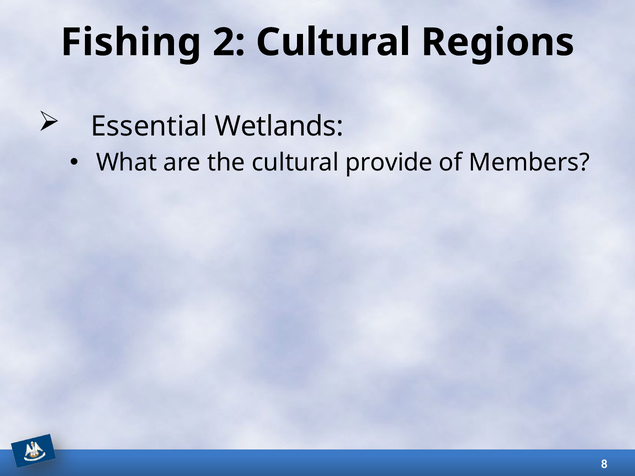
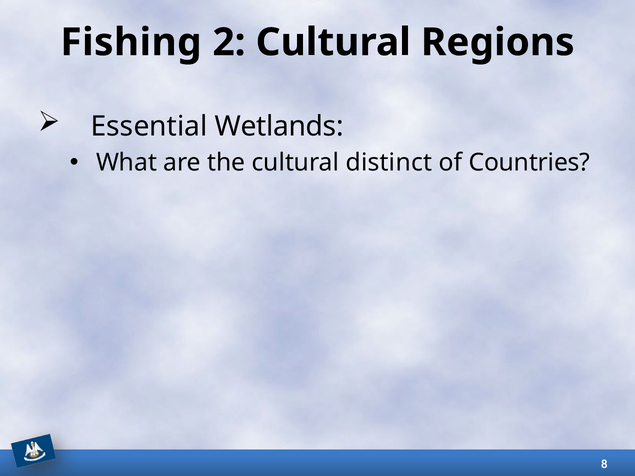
provide: provide -> distinct (389, 163)
Members: Members -> Countries (529, 163)
